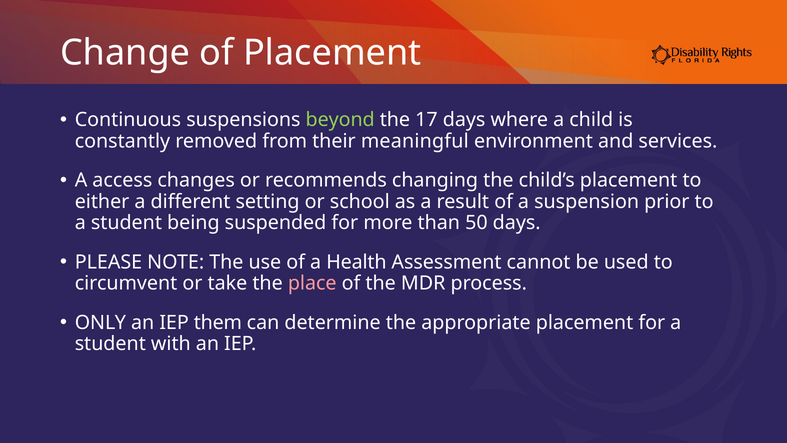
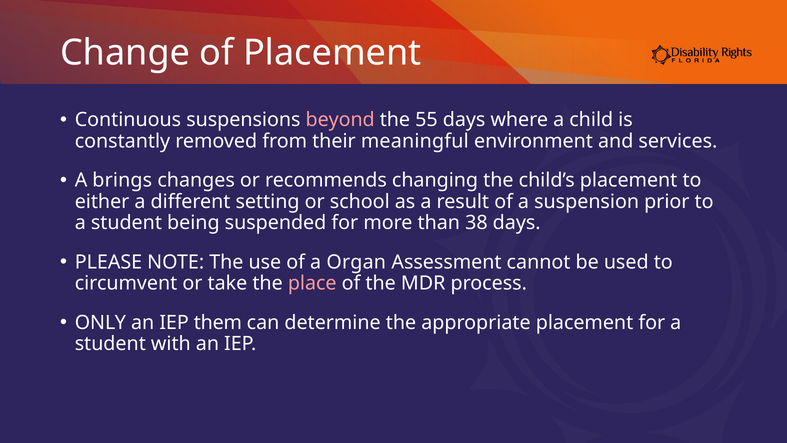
beyond colour: light green -> pink (340, 120)
17: 17 -> 55 (426, 120)
access: access -> brings (122, 180)
50: 50 -> 38 (476, 223)
Health: Health -> Organ (356, 262)
